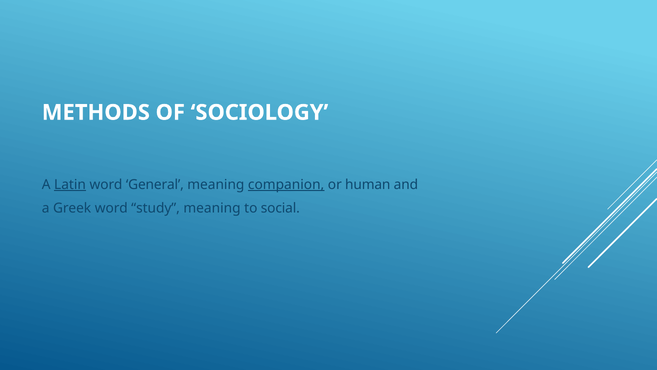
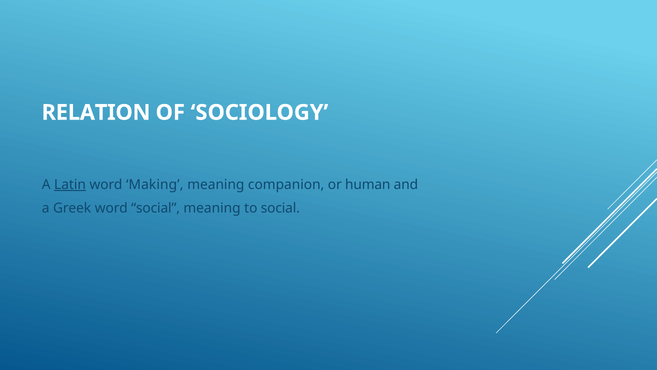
METHODS: METHODS -> RELATION (96, 112)
General: General -> Making (155, 184)
companion underline: present -> none (286, 184)
word study: study -> social (156, 208)
